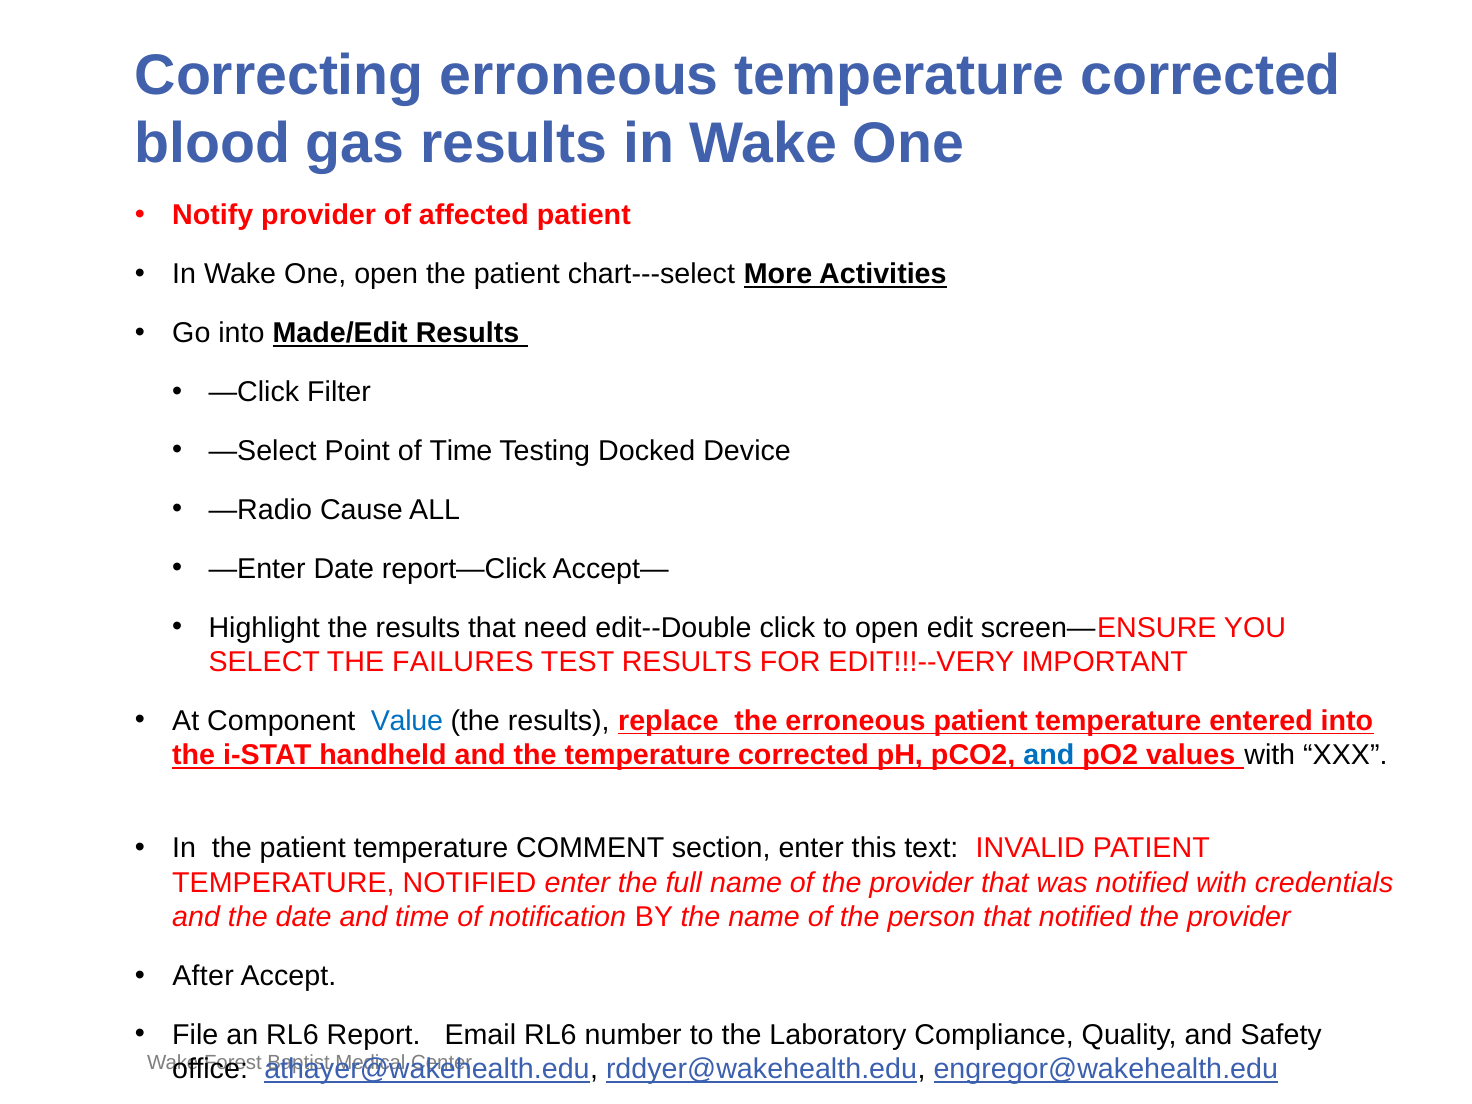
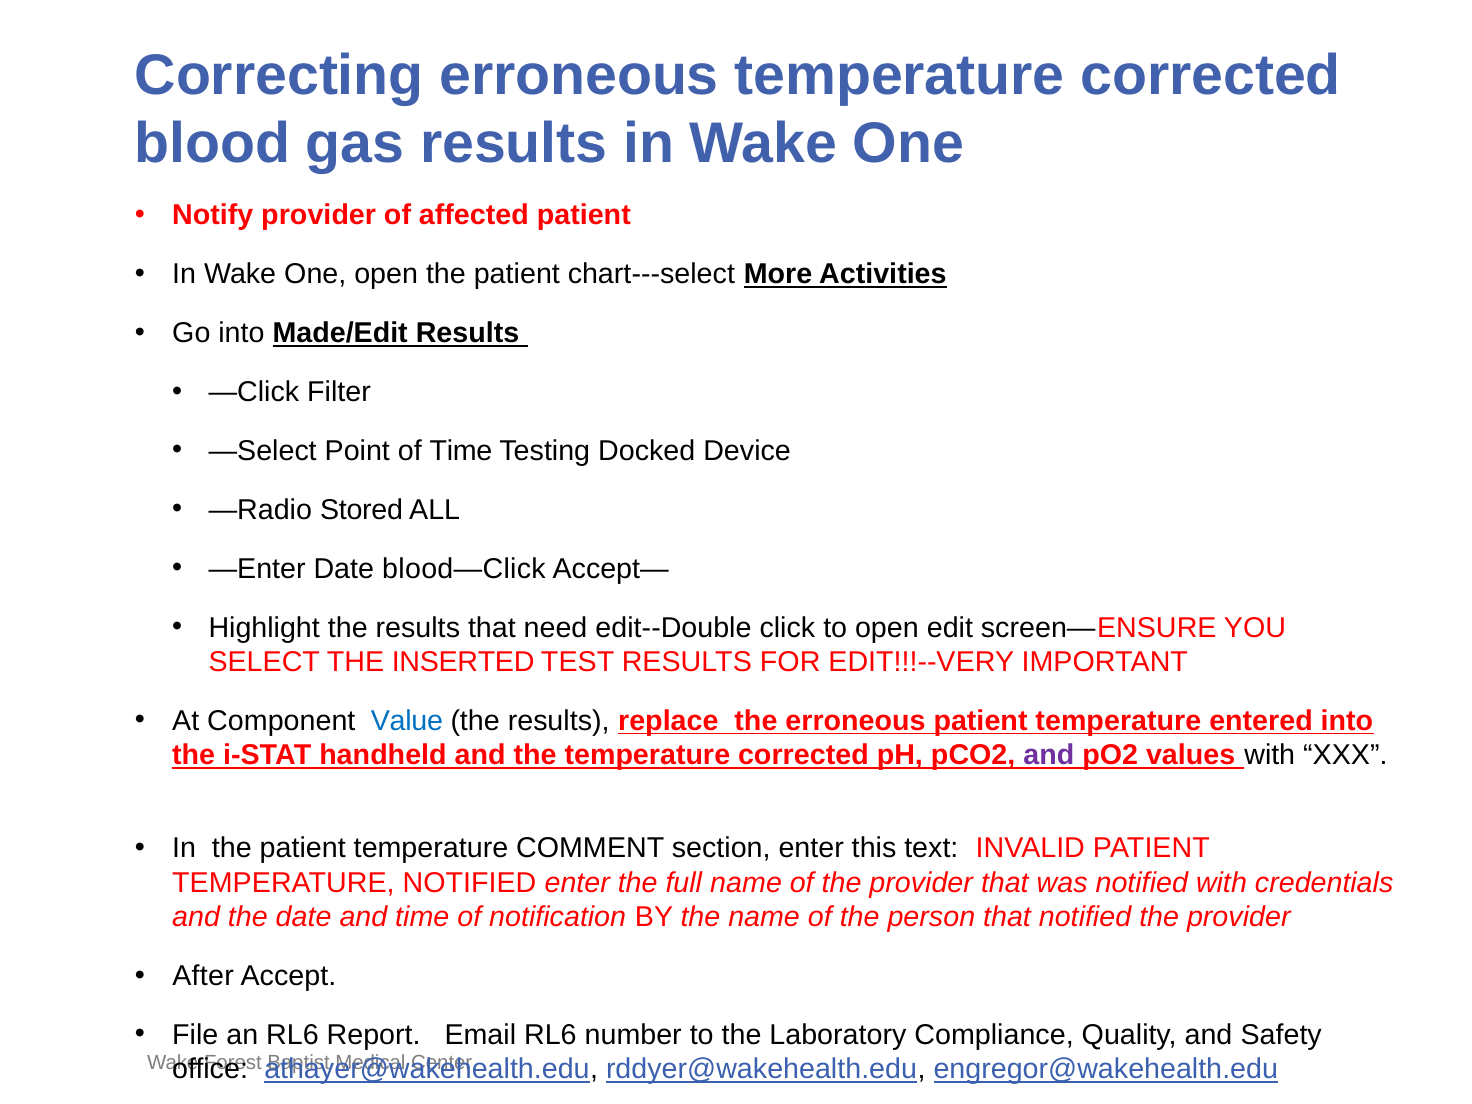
Cause: Cause -> Stored (362, 510)
report—Click: report—Click -> blood—Click (464, 569)
FAILURES: FAILURES -> INSERTED (463, 662)
and colour: blue -> purple (1049, 755)
